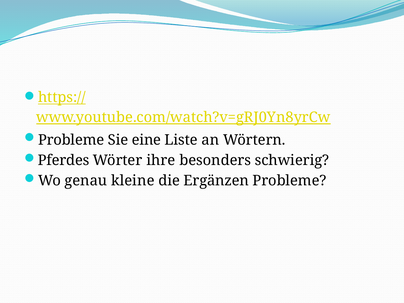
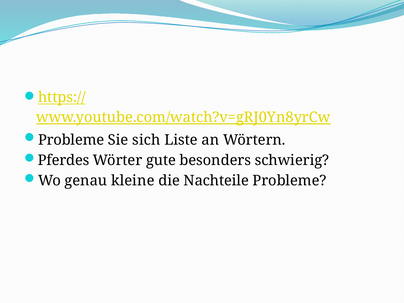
eine: eine -> sich (146, 140)
ihre: ihre -> gute (161, 160)
Ergänzen: Ergänzen -> Nachteile (216, 181)
